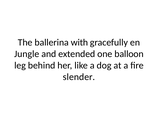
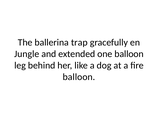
with: with -> trap (79, 43)
slender: slender -> balloon (79, 77)
